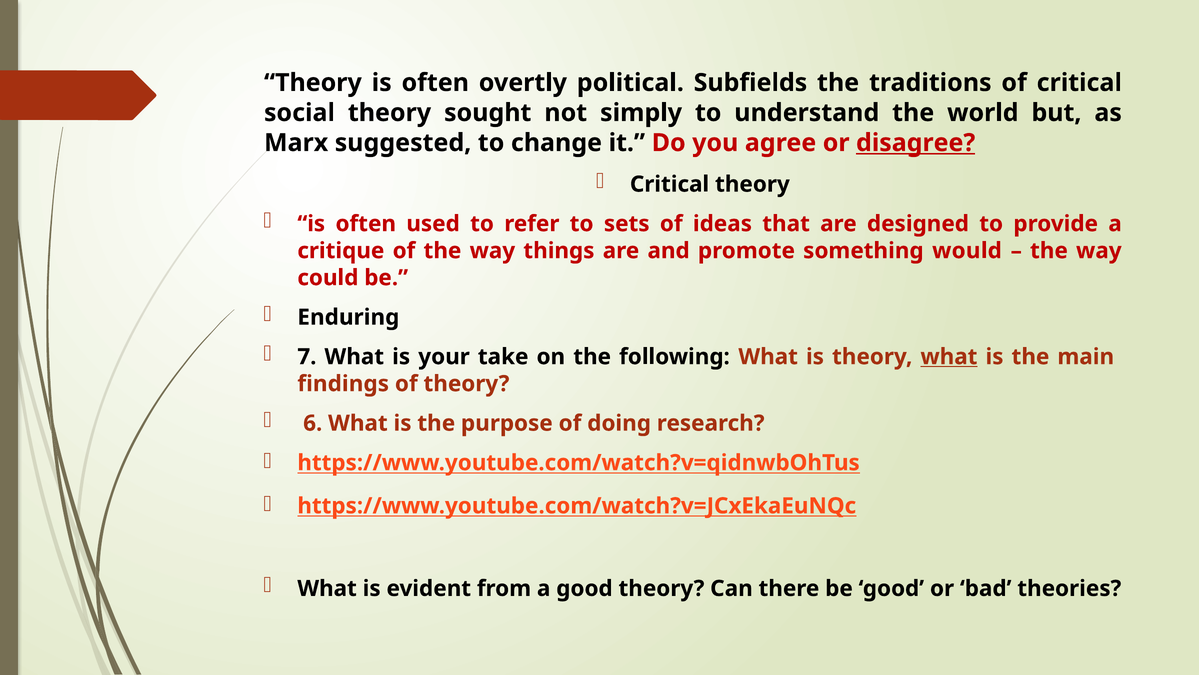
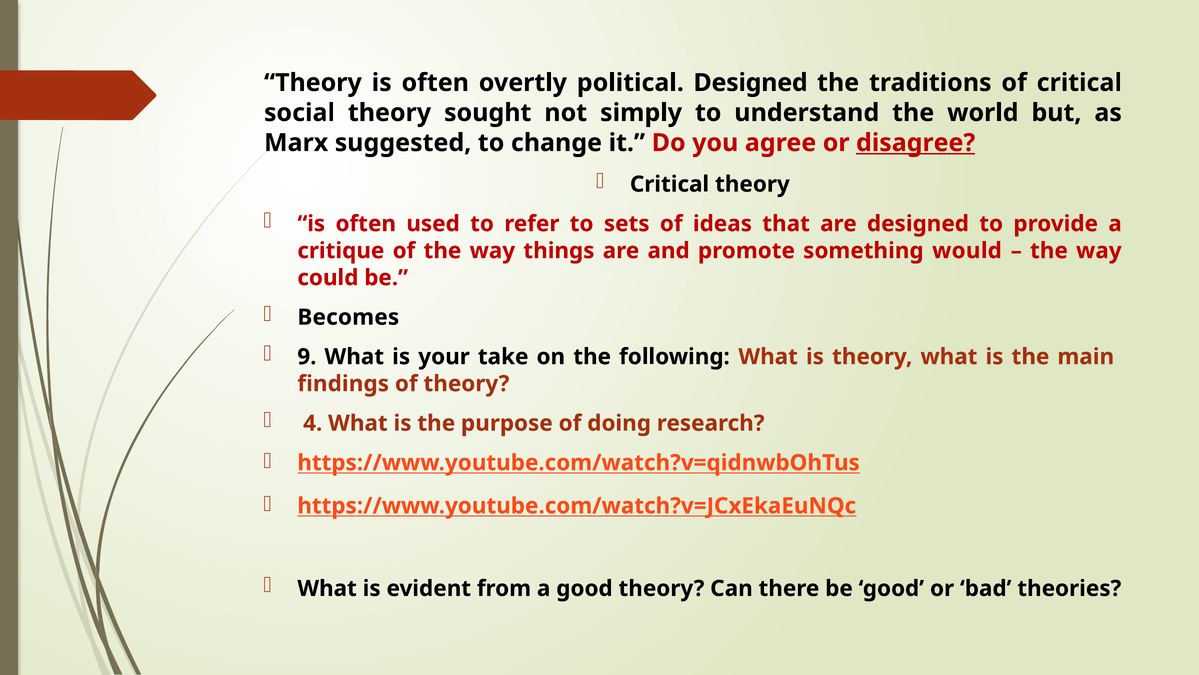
political Subfields: Subfields -> Designed (751, 83)
Enduring: Enduring -> Becomes (348, 317)
7: 7 -> 9 (307, 356)
what underline: present -> none (949, 356)
6: 6 -> 4 (313, 423)
